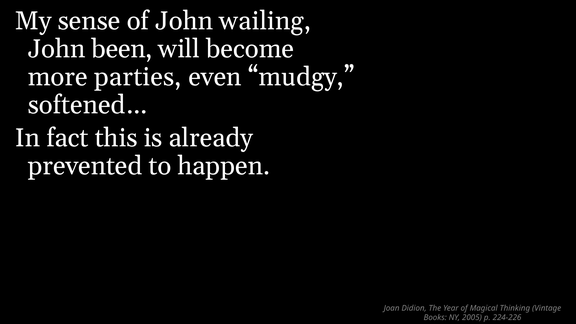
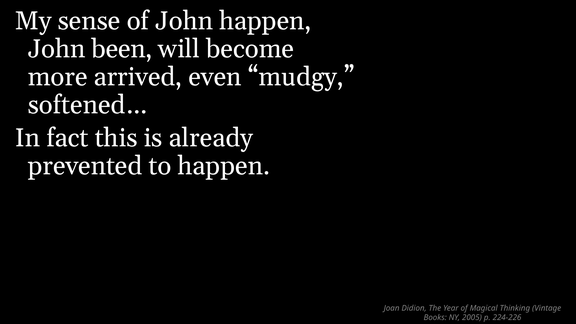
John wailing: wailing -> happen (265, 21)
parties: parties -> arrived (138, 77)
